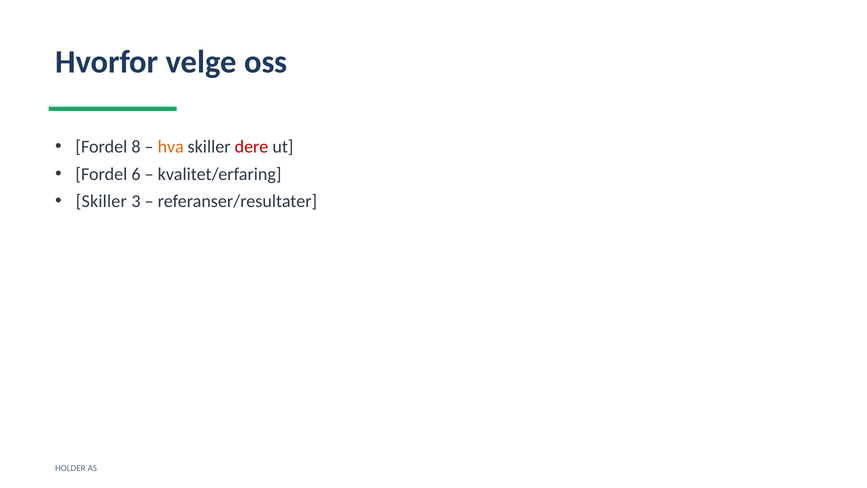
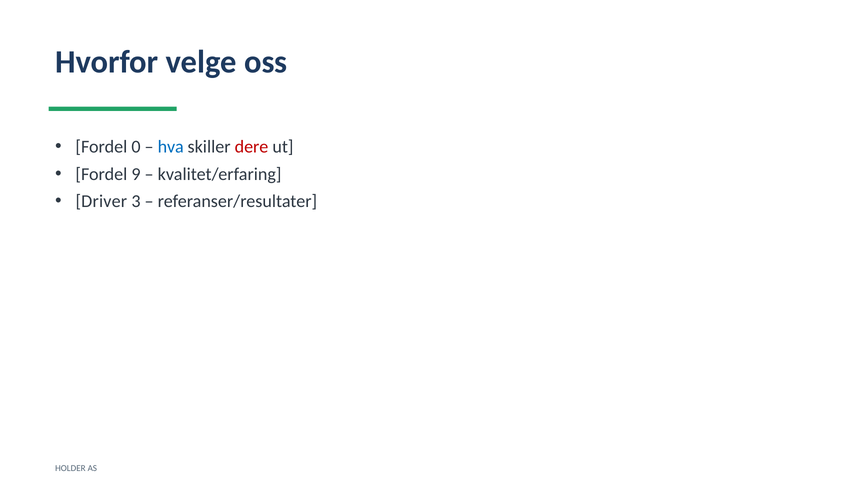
8: 8 -> 0 (136, 147)
hva colour: orange -> blue (171, 147)
6: 6 -> 9 (136, 174)
Skiller: Skiller -> Driver (101, 201)
